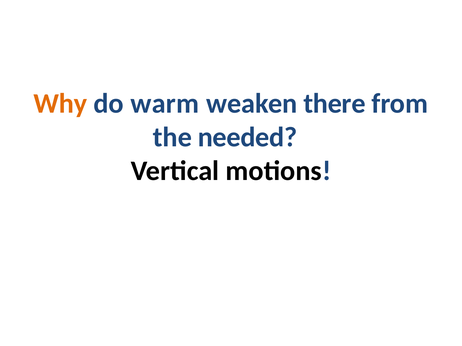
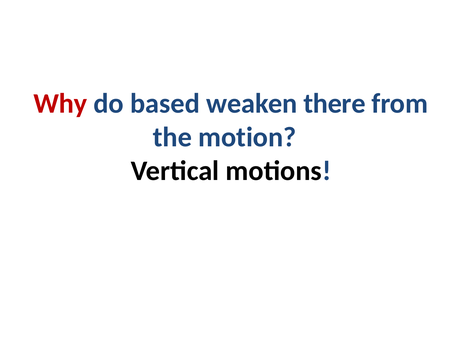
Why colour: orange -> red (60, 104)
warm: warm -> based (165, 104)
needed: needed -> motion (247, 137)
